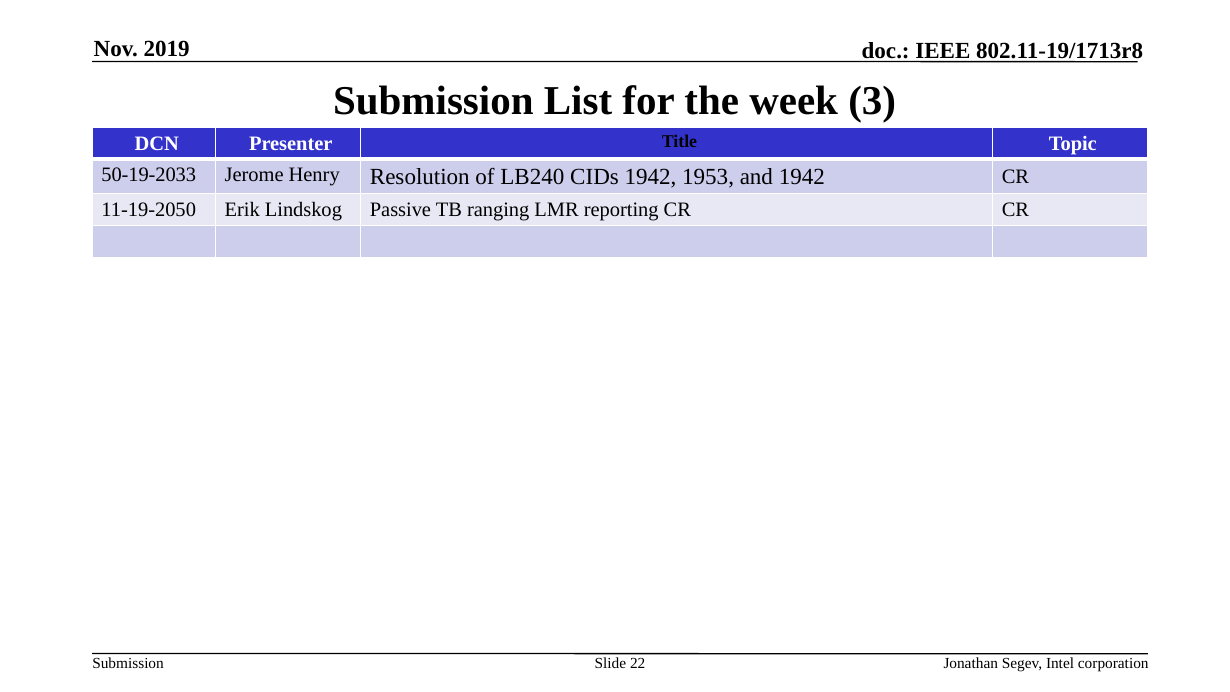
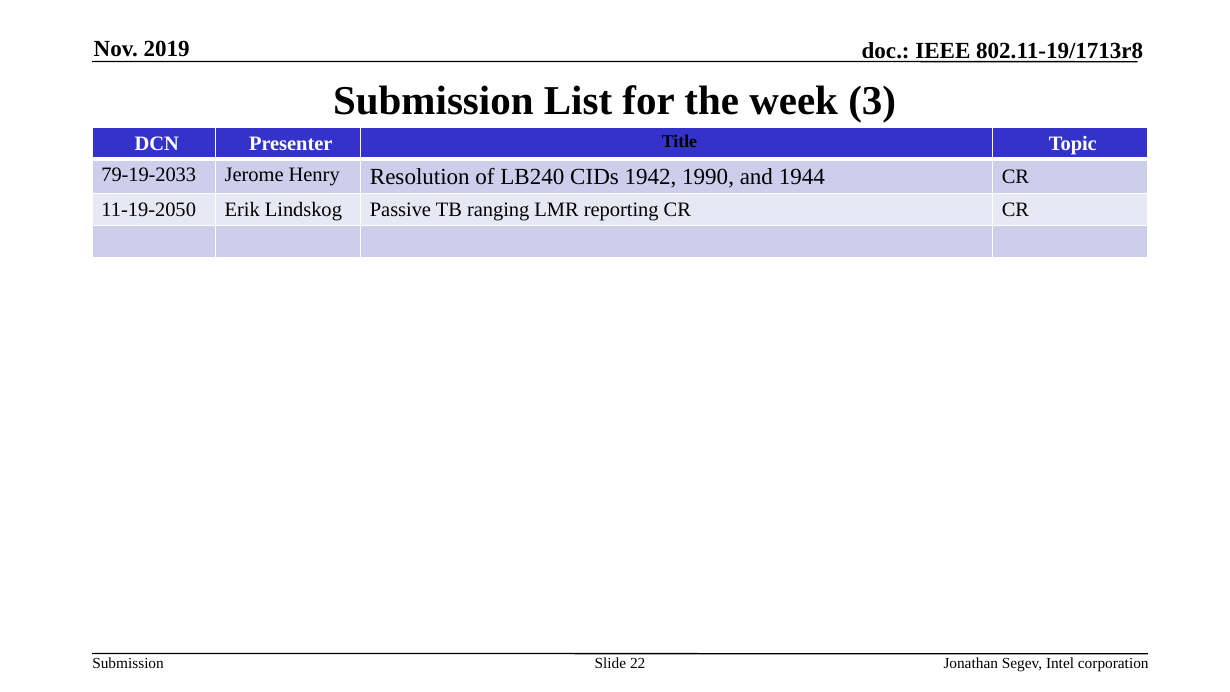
50-19-2033: 50-19-2033 -> 79-19-2033 (149, 175)
1953: 1953 -> 1990 (708, 177)
and 1942: 1942 -> 1944 (802, 177)
